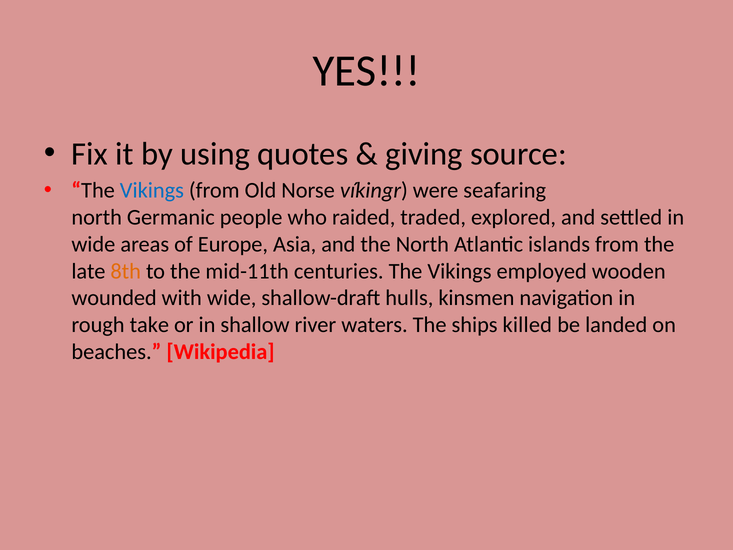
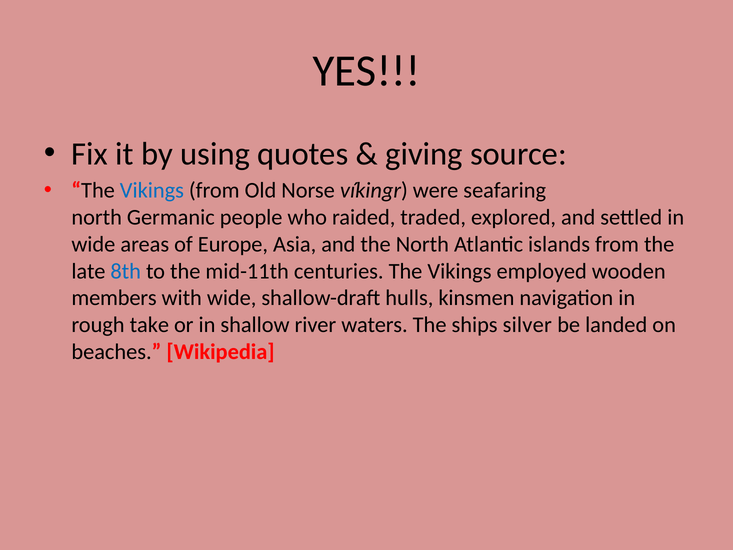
8th colour: orange -> blue (126, 271)
wounded: wounded -> members (114, 298)
killed: killed -> silver (527, 325)
